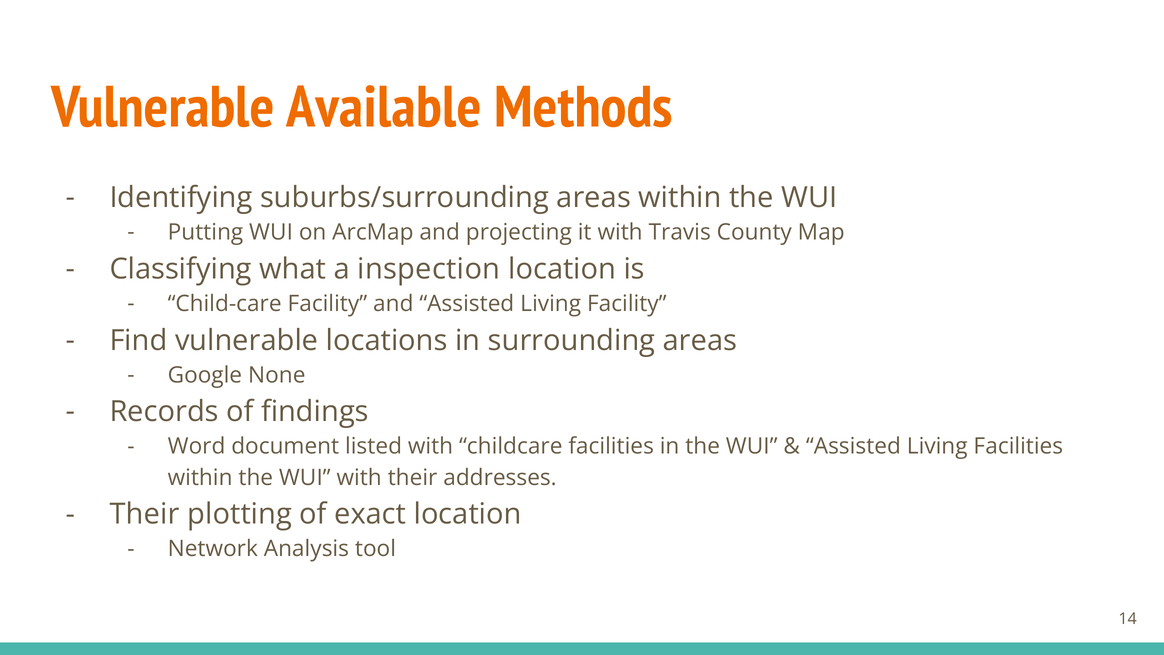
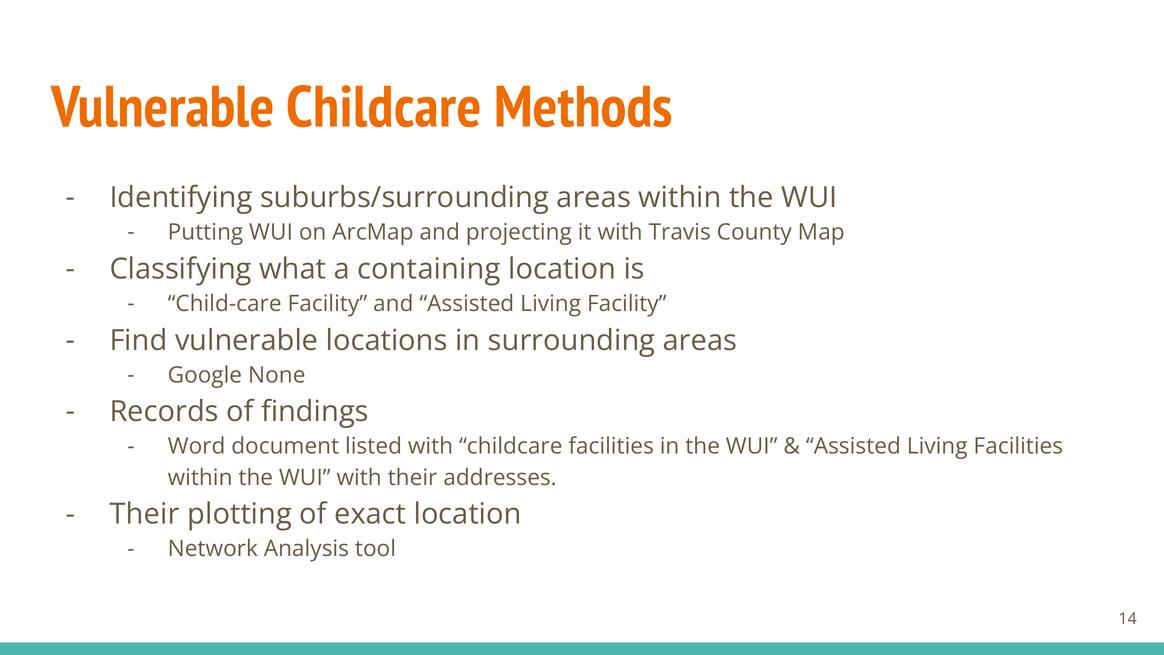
Vulnerable Available: Available -> Childcare (384, 107)
inspection: inspection -> containing (429, 269)
